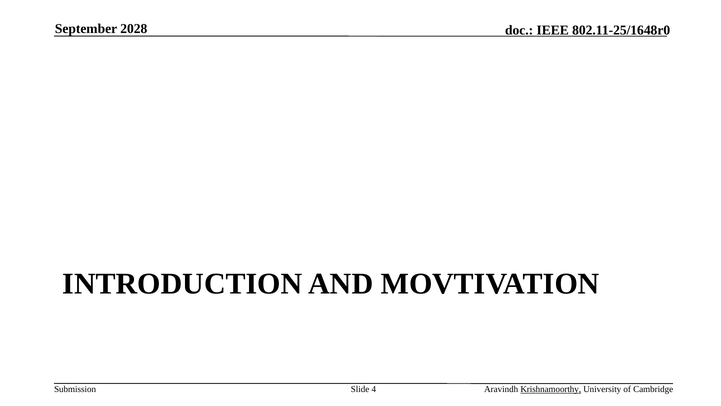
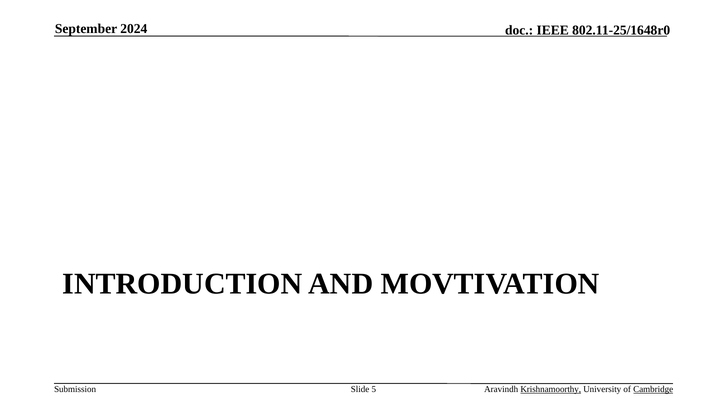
2028: 2028 -> 2024 (134, 29)
4: 4 -> 5 (374, 389)
Cambridge underline: none -> present (653, 389)
